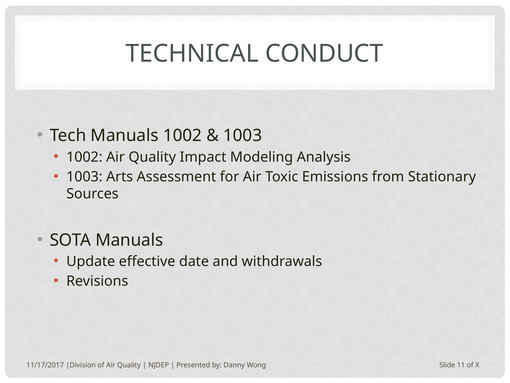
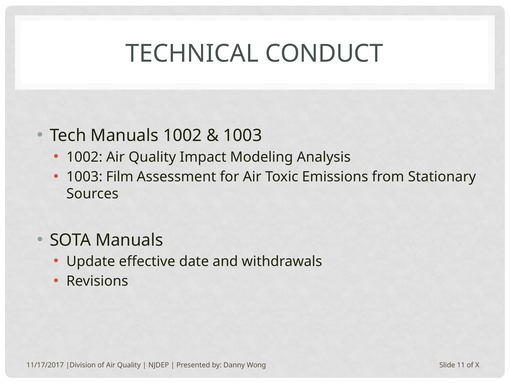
Arts: Arts -> Film (120, 177)
